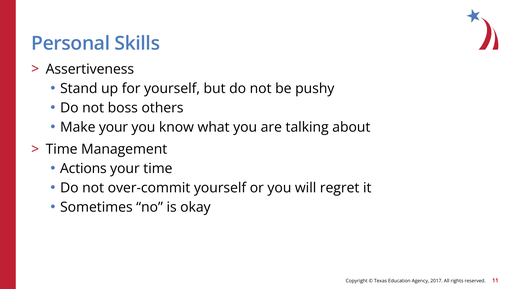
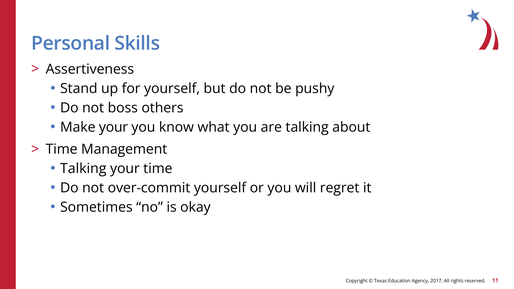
Actions: Actions -> Talking (83, 169)
